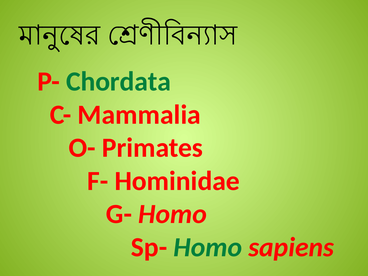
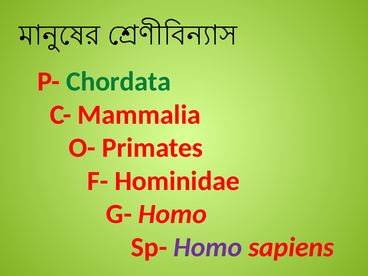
Homo colour: green -> purple (208, 247)
